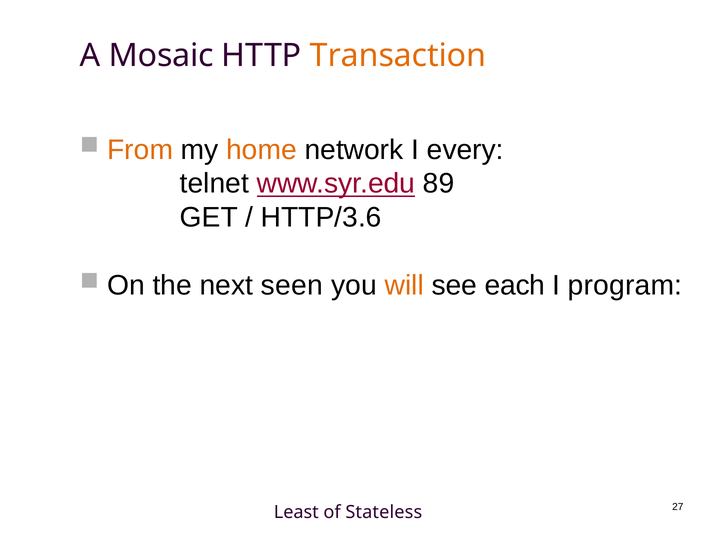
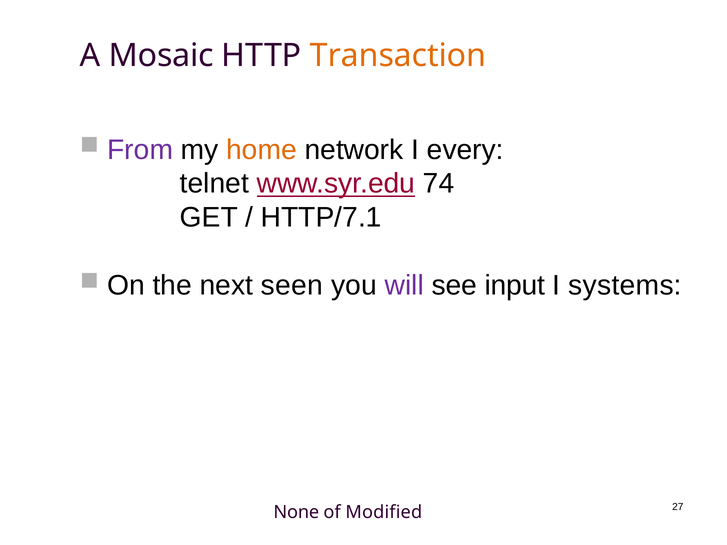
From colour: orange -> purple (140, 150)
89: 89 -> 74 (439, 184)
HTTP/3.6: HTTP/3.6 -> HTTP/7.1 (321, 218)
will colour: orange -> purple (404, 286)
each: each -> input (515, 286)
program: program -> systems (625, 286)
Least: Least -> None (296, 513)
Stateless: Stateless -> Modified (384, 513)
